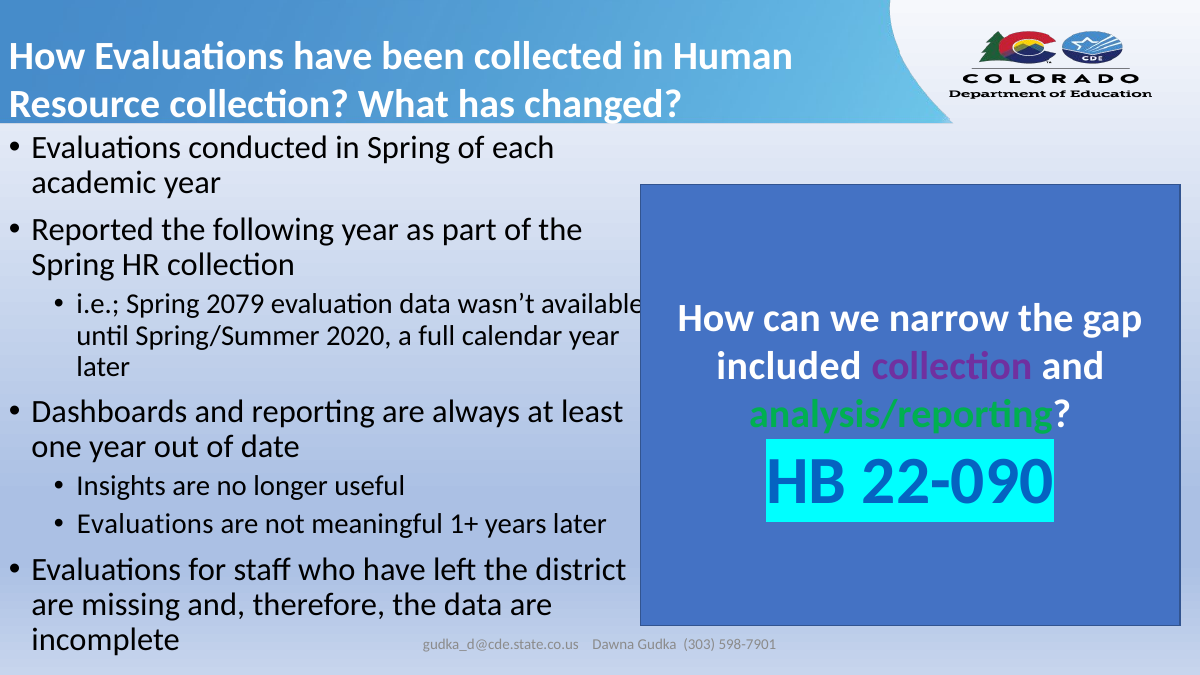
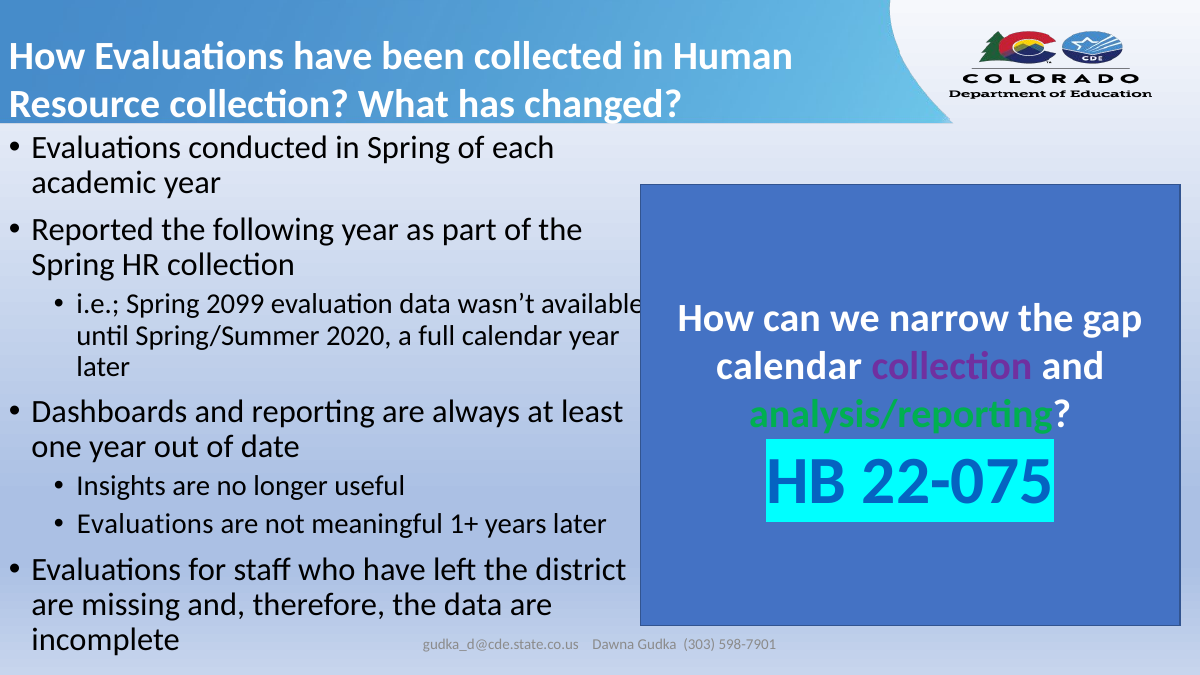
2079: 2079 -> 2099 (235, 304)
included: included -> calendar (789, 367)
22-090: 22-090 -> 22-075 (958, 481)
